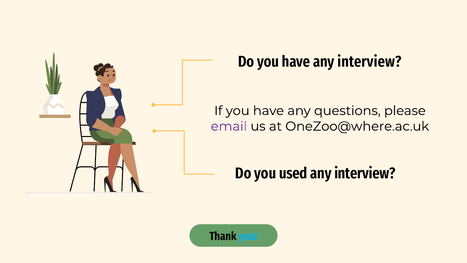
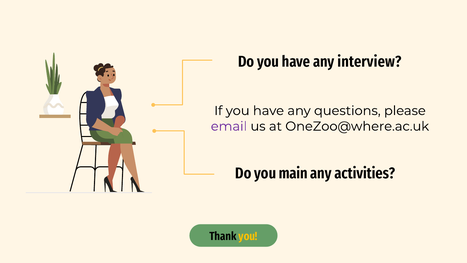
used: used -> main (293, 173)
interview: interview -> activities (365, 173)
you colour: light blue -> yellow (248, 236)
